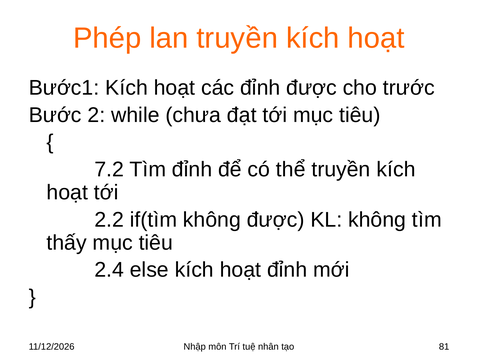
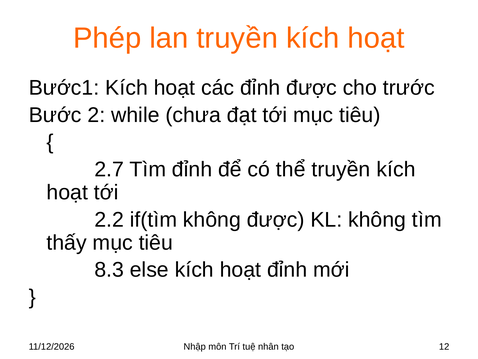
7.2: 7.2 -> 2.7 (109, 169)
2.4: 2.4 -> 8.3 (109, 270)
81: 81 -> 12 (444, 346)
